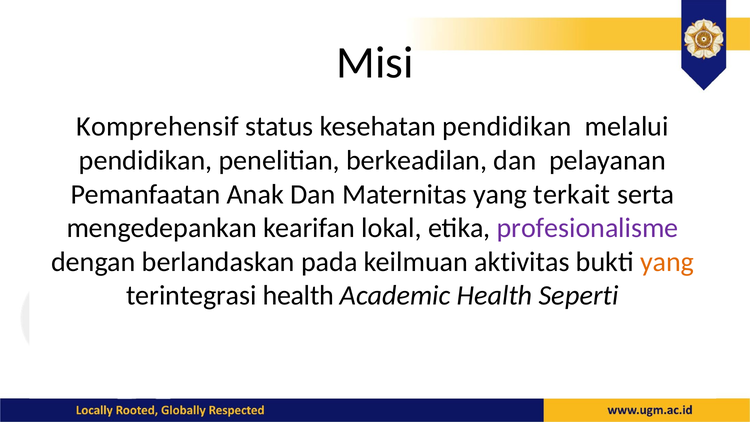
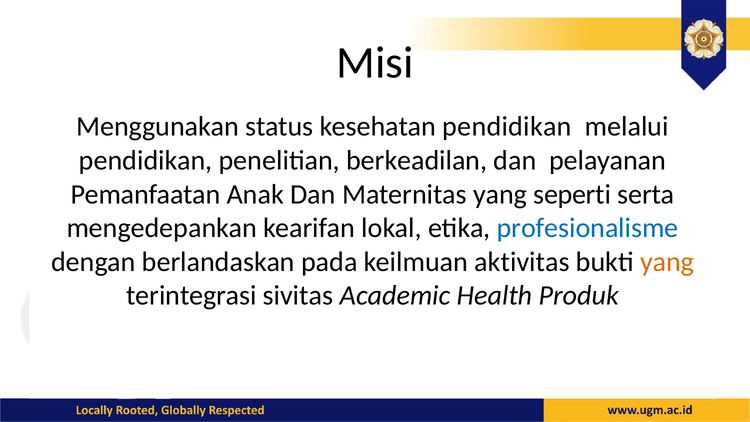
Komprehensif: Komprehensif -> Menggunakan (158, 127)
terkait: terkait -> seperti (572, 194)
profesionalisme colour: purple -> blue (588, 228)
terintegrasi health: health -> sivitas (298, 295)
Seperti: Seperti -> Produk (579, 295)
